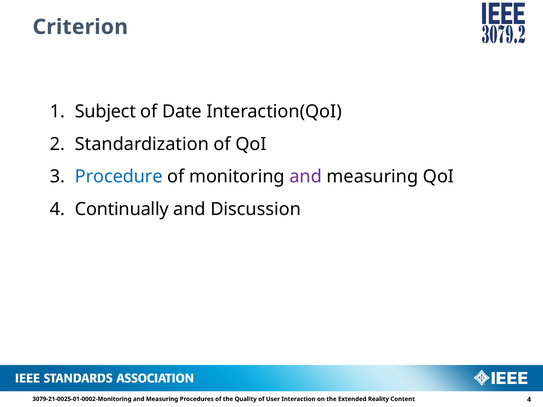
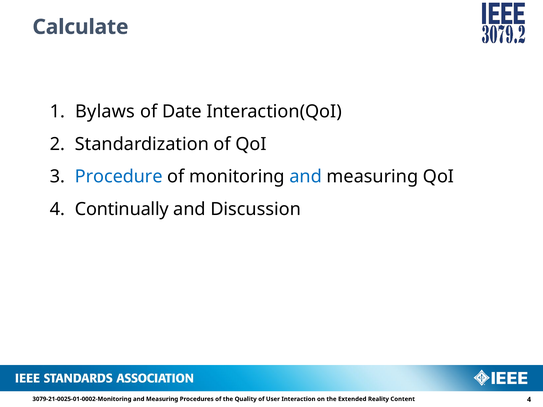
Criterion: Criterion -> Calculate (80, 27)
Subject: Subject -> Bylaws (105, 112)
and colour: purple -> blue (306, 177)
